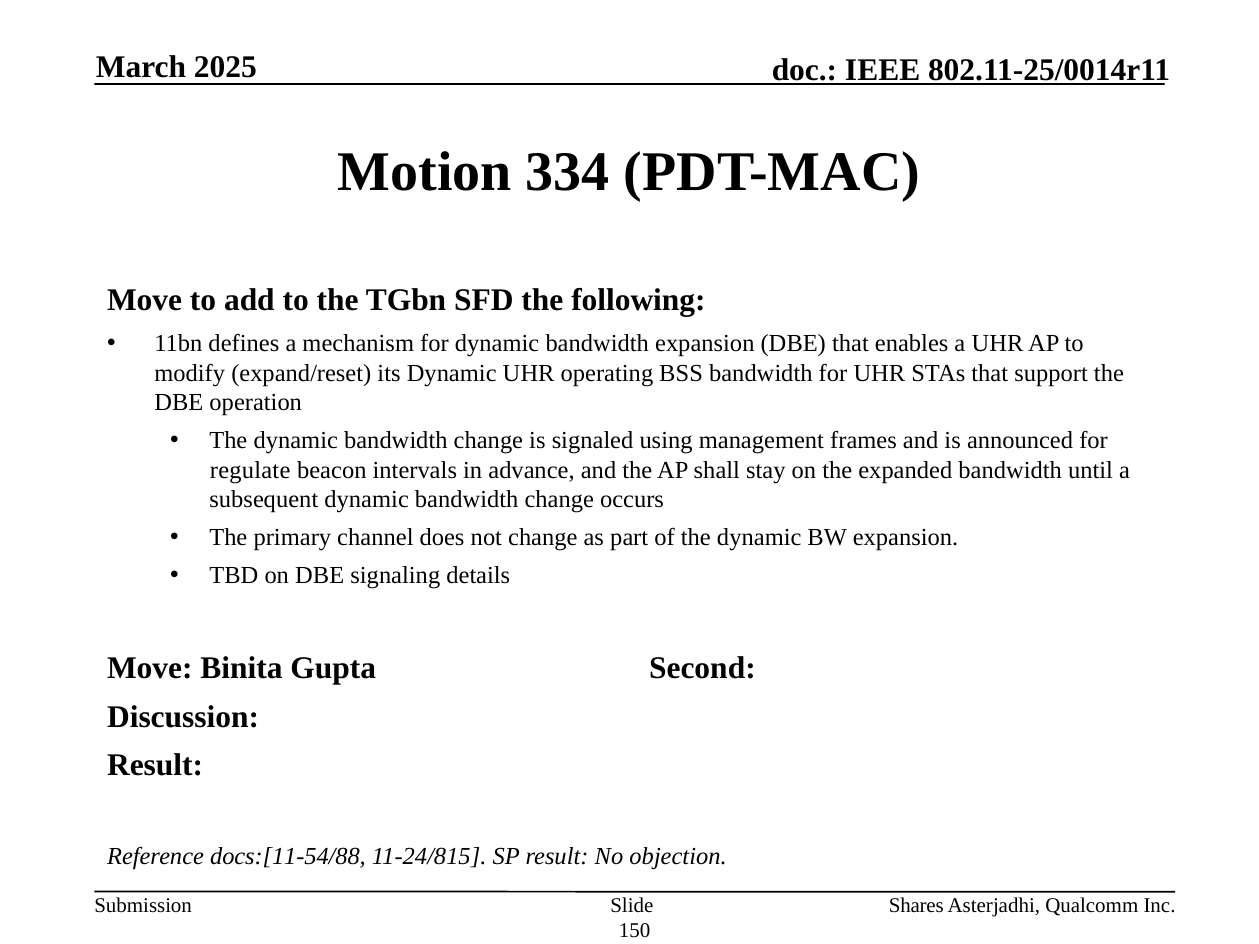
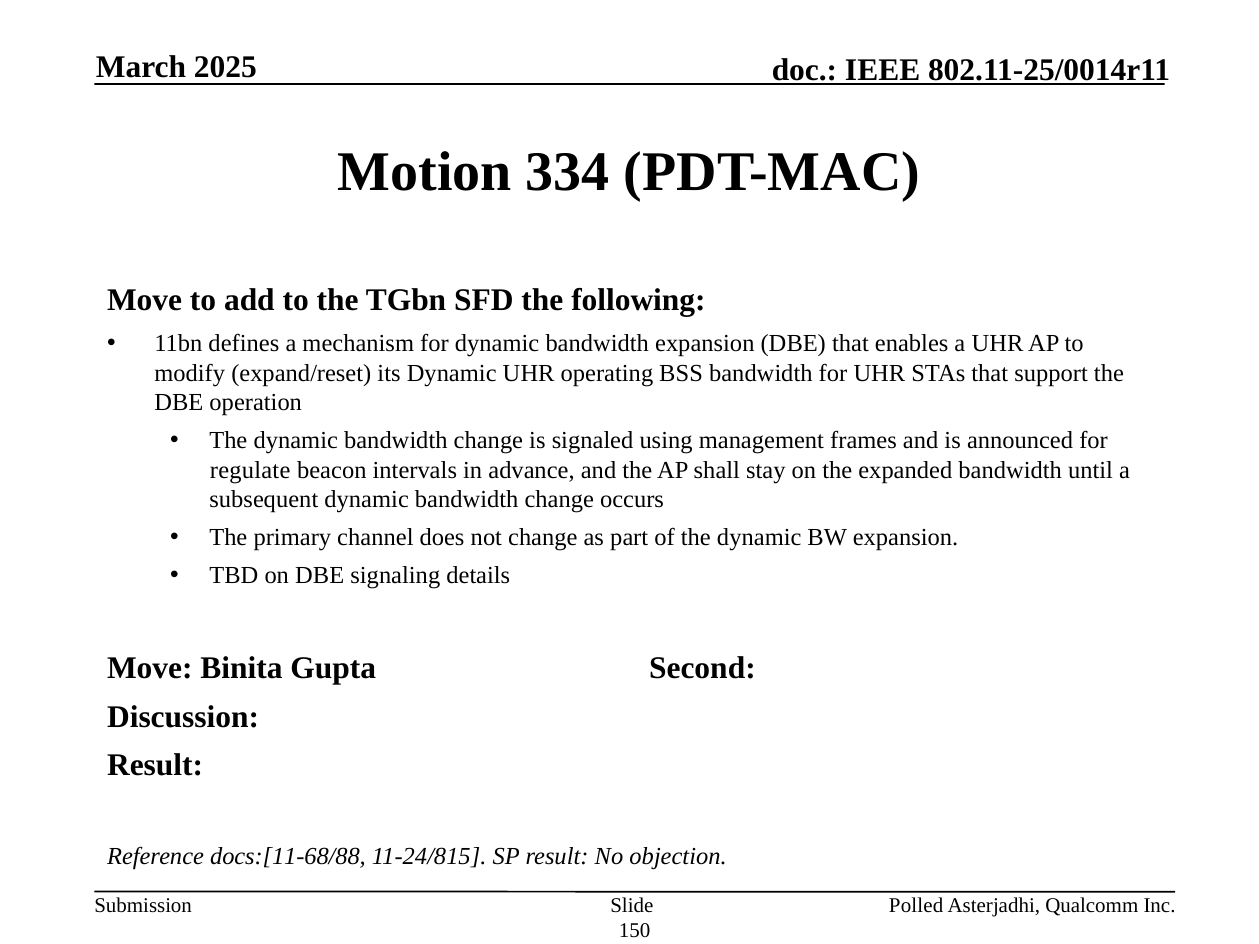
docs:[11-54/88: docs:[11-54/88 -> docs:[11-68/88 (288, 857)
Shares: Shares -> Polled (916, 906)
